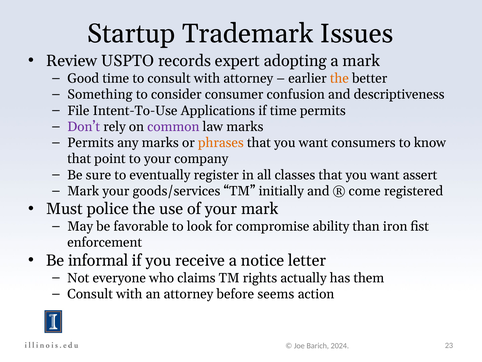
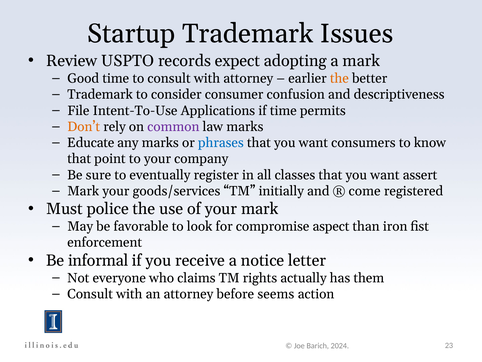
expert: expert -> expect (237, 61)
Something: Something -> Trademark (100, 94)
Don’t colour: purple -> orange (84, 126)
Permits: Permits -> Educate (91, 143)
phrases colour: orange -> blue (221, 143)
ability: ability -> aspect (331, 226)
